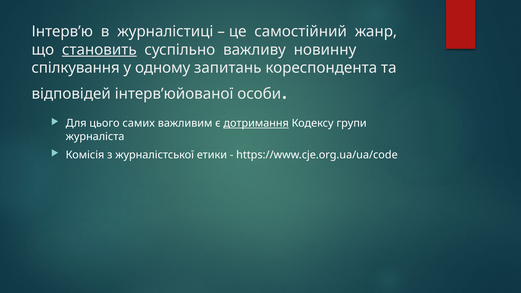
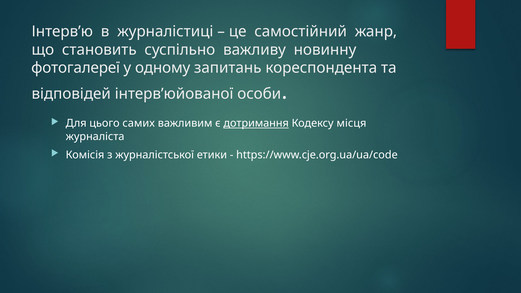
становить underline: present -> none (99, 50)
спілкування: спілкування -> фотогалереї (76, 68)
групи: групи -> місця (352, 123)
